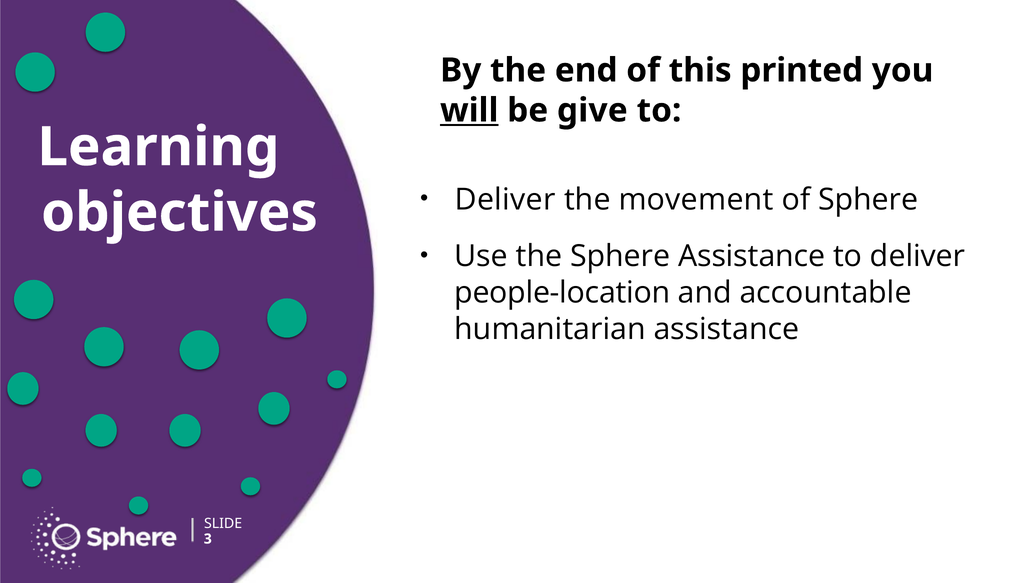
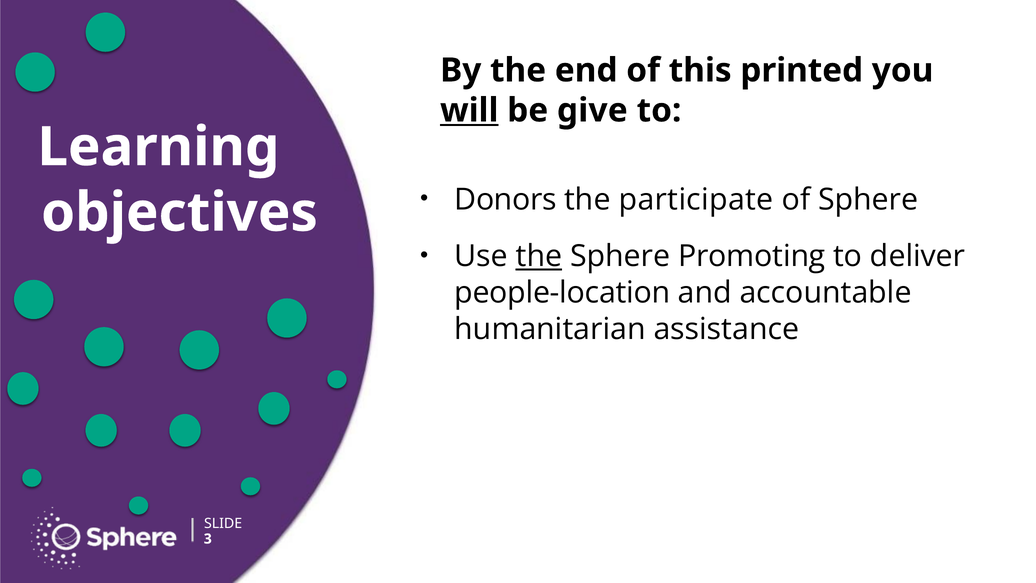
Deliver: Deliver -> Donors (506, 200)
movement: movement -> participate (696, 200)
the underline: none -> present (539, 256)
Sphere Assistance: Assistance -> Promoting (752, 256)
